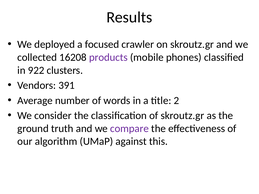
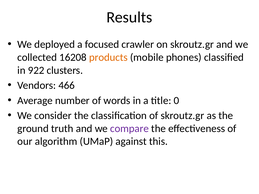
products colour: purple -> orange (108, 57)
391: 391 -> 466 (67, 85)
2: 2 -> 0 (176, 101)
